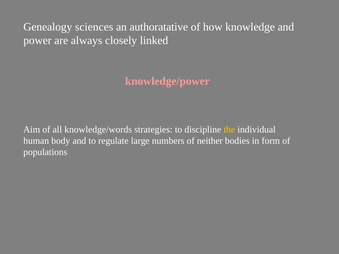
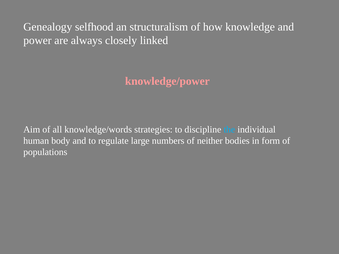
sciences: sciences -> selfhood (94, 27)
authoratative: authoratative -> structuralism (159, 27)
the colour: yellow -> light blue (229, 130)
